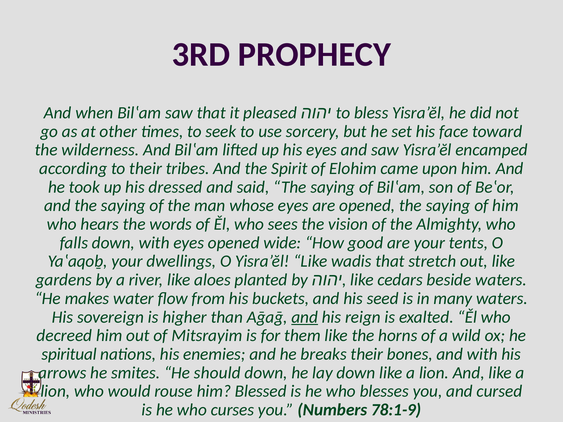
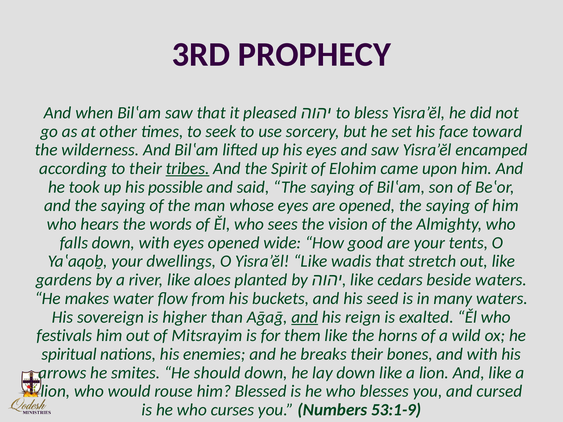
tribes underline: none -> present (188, 169)
dressed: dressed -> possible (176, 187)
decreed: decreed -> festivals (64, 336)
78:1-9: 78:1-9 -> 53:1-9 (396, 410)
